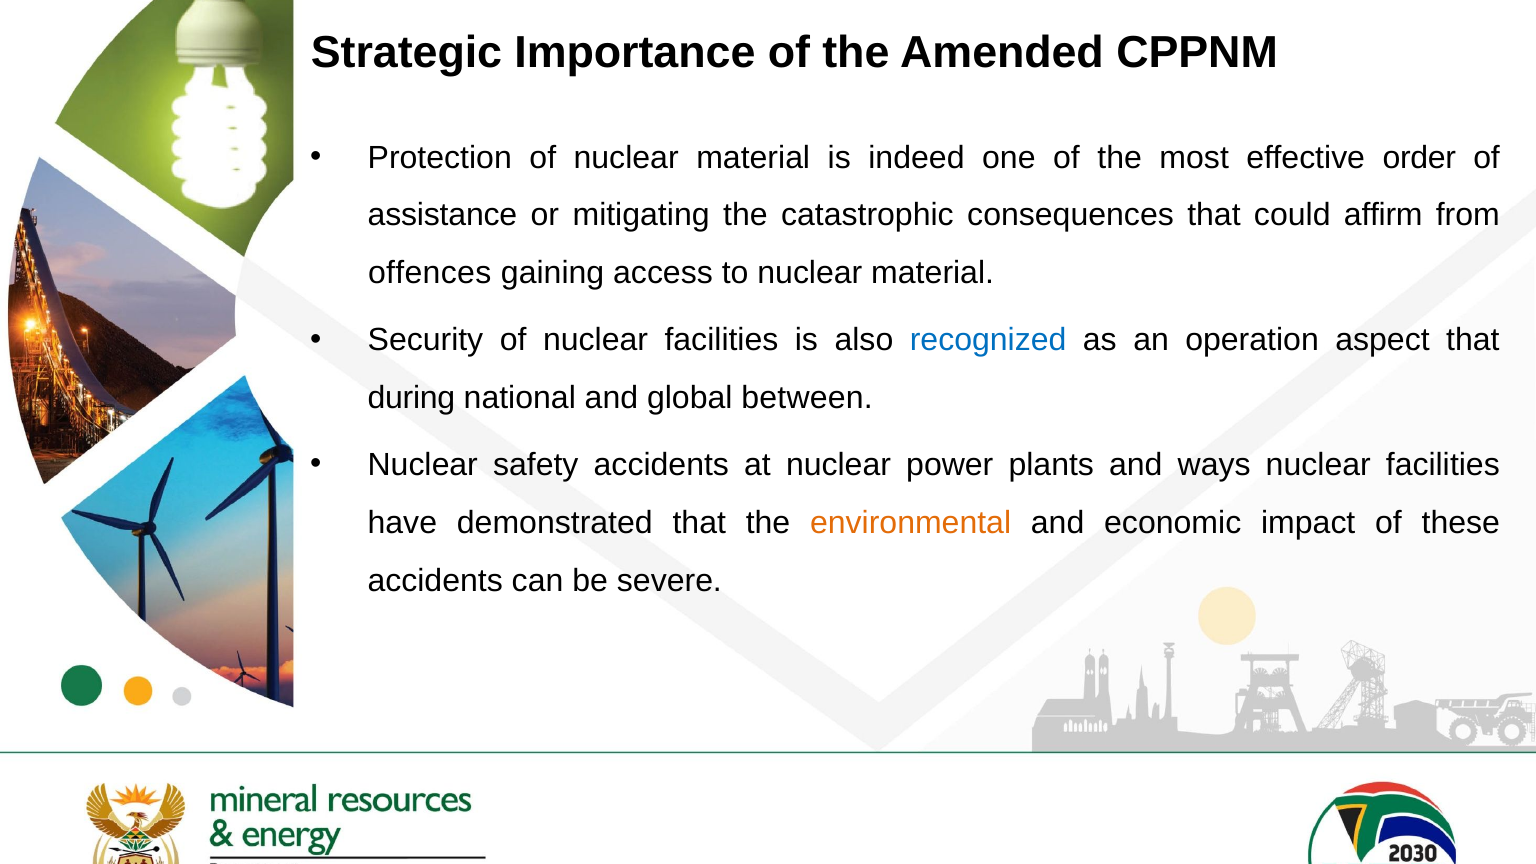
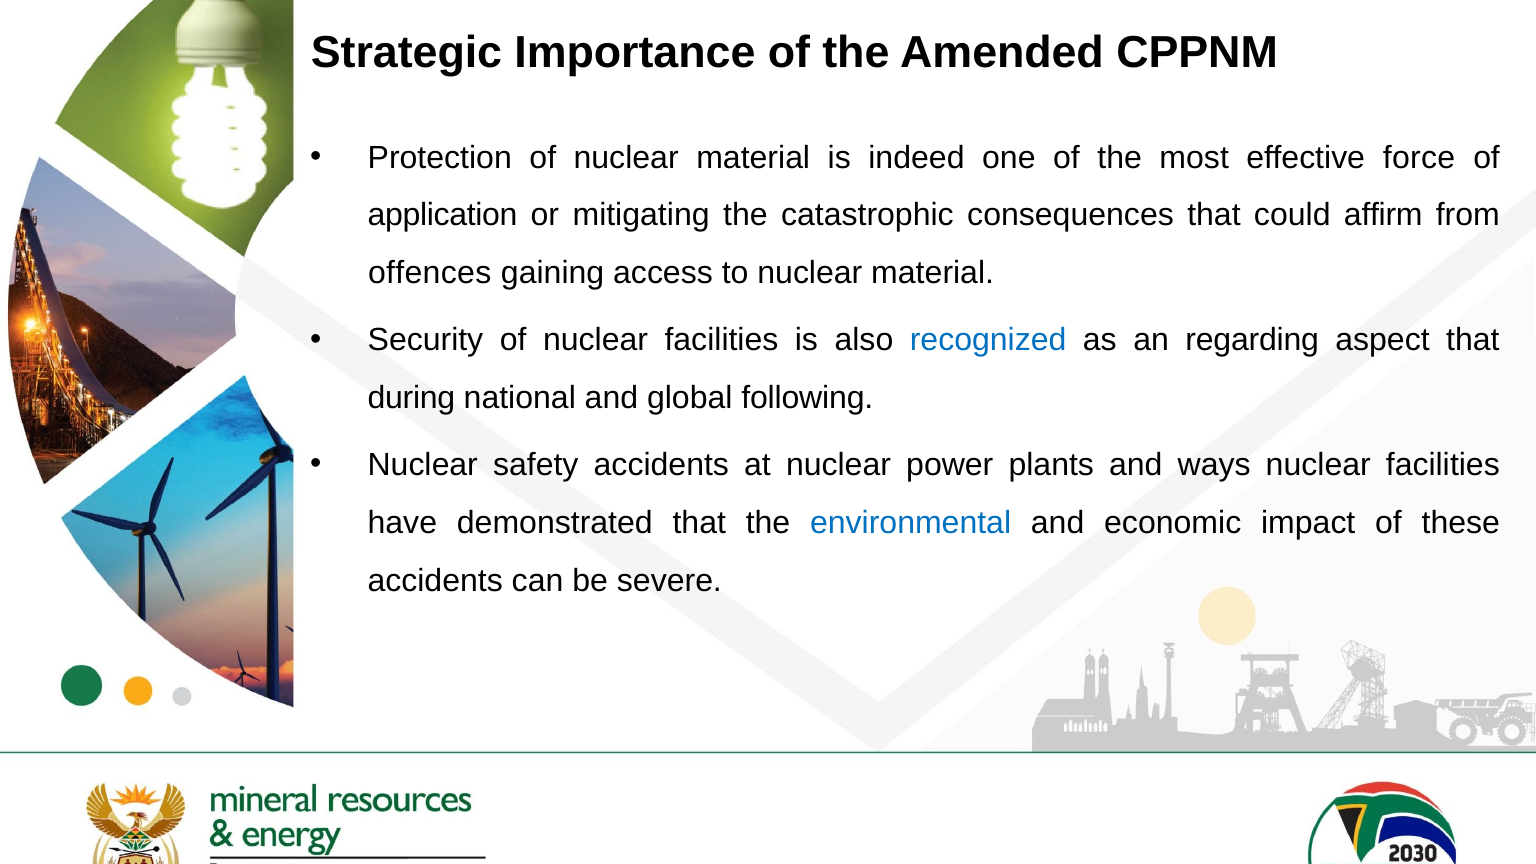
order: order -> force (1419, 158)
assistance: assistance -> application (443, 215)
operation: operation -> regarding (1252, 340)
between: between -> following (807, 398)
environmental colour: orange -> blue (911, 523)
